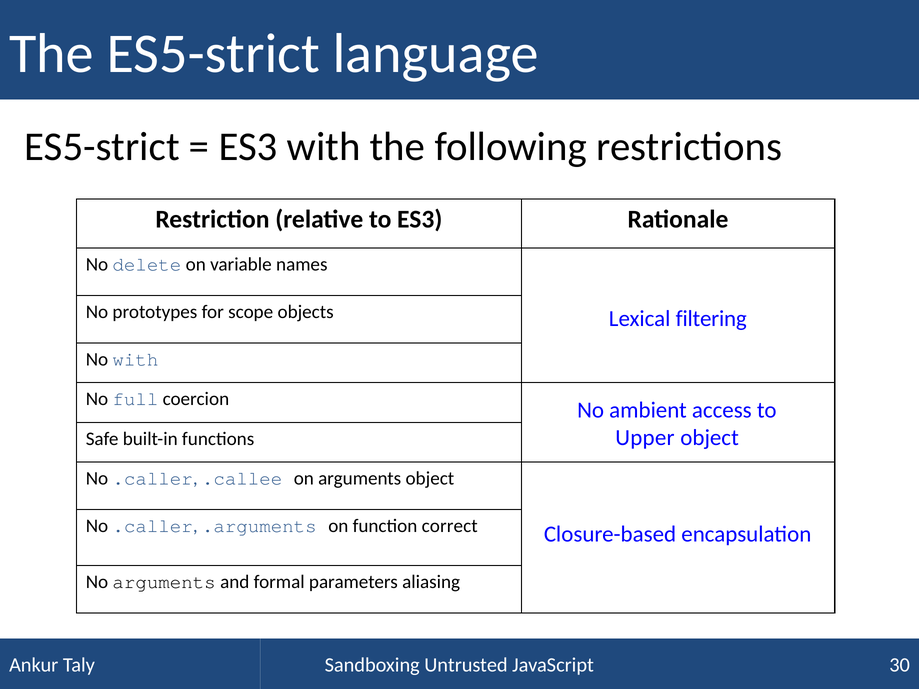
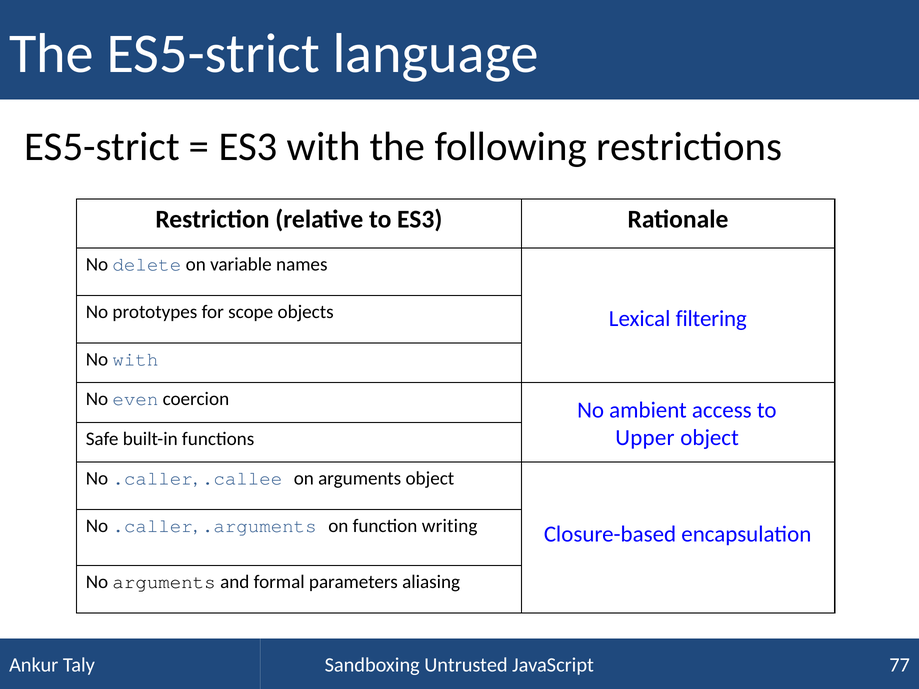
full: full -> even (135, 399)
correct: correct -> writing (450, 526)
30: 30 -> 77 (900, 665)
